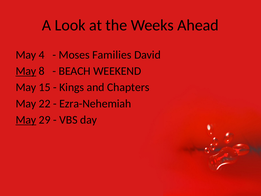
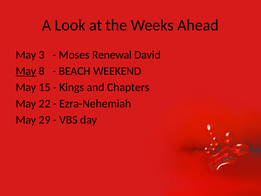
4: 4 -> 3 (42, 55)
Families: Families -> Renewal (112, 55)
May underline: present -> none (26, 120)
